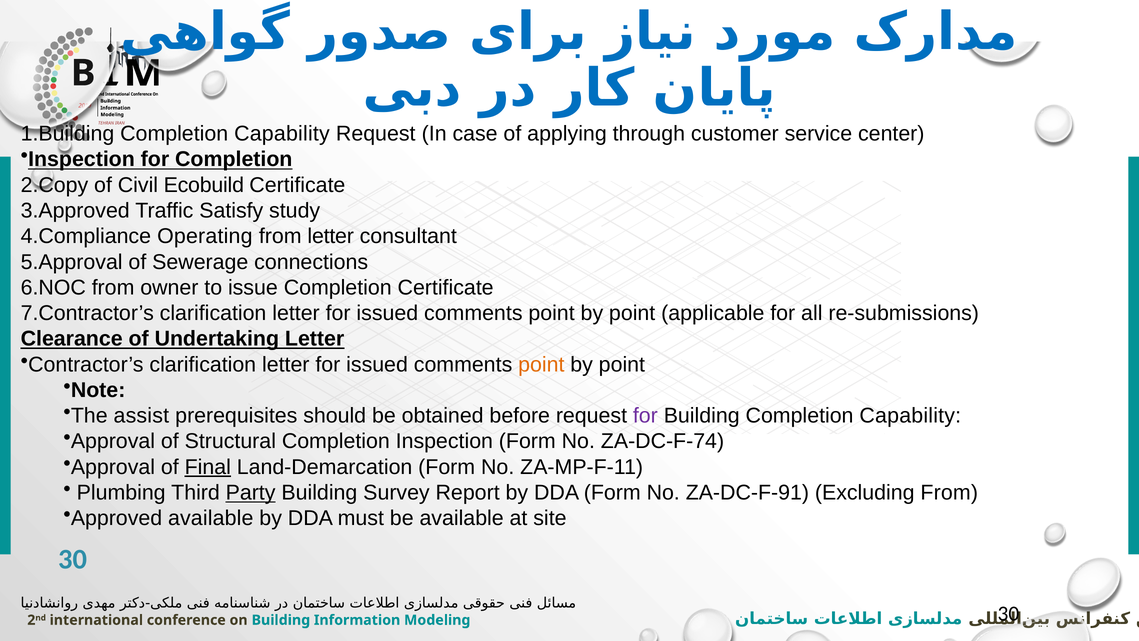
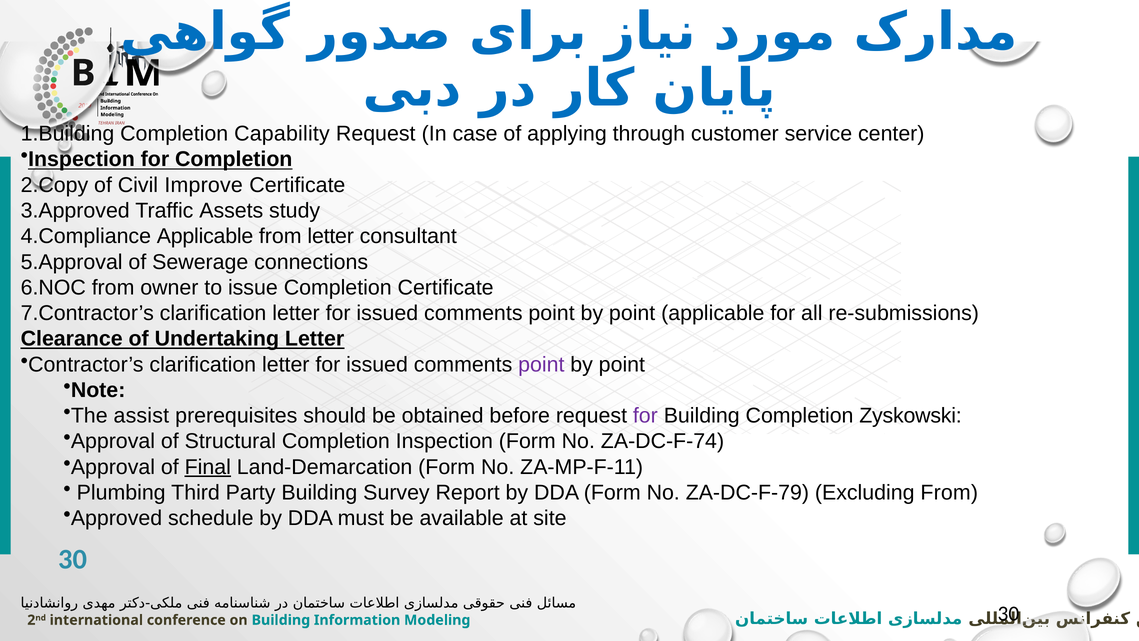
Ecobuild: Ecobuild -> Improve (204, 185)
Satisfy: Satisfy -> Assets (231, 211)
Operating: Operating -> Applicable (205, 236)
point colour: orange -> purple (541, 364)
Building Completion Capability: Capability -> Zyskowski (911, 416)
Party underline: present -> none (251, 492)
ZA-DC-F-91: ZA-DC-F-91 -> ZA-DC-F-79 (747, 492)
Approved available: available -> schedule (211, 518)
